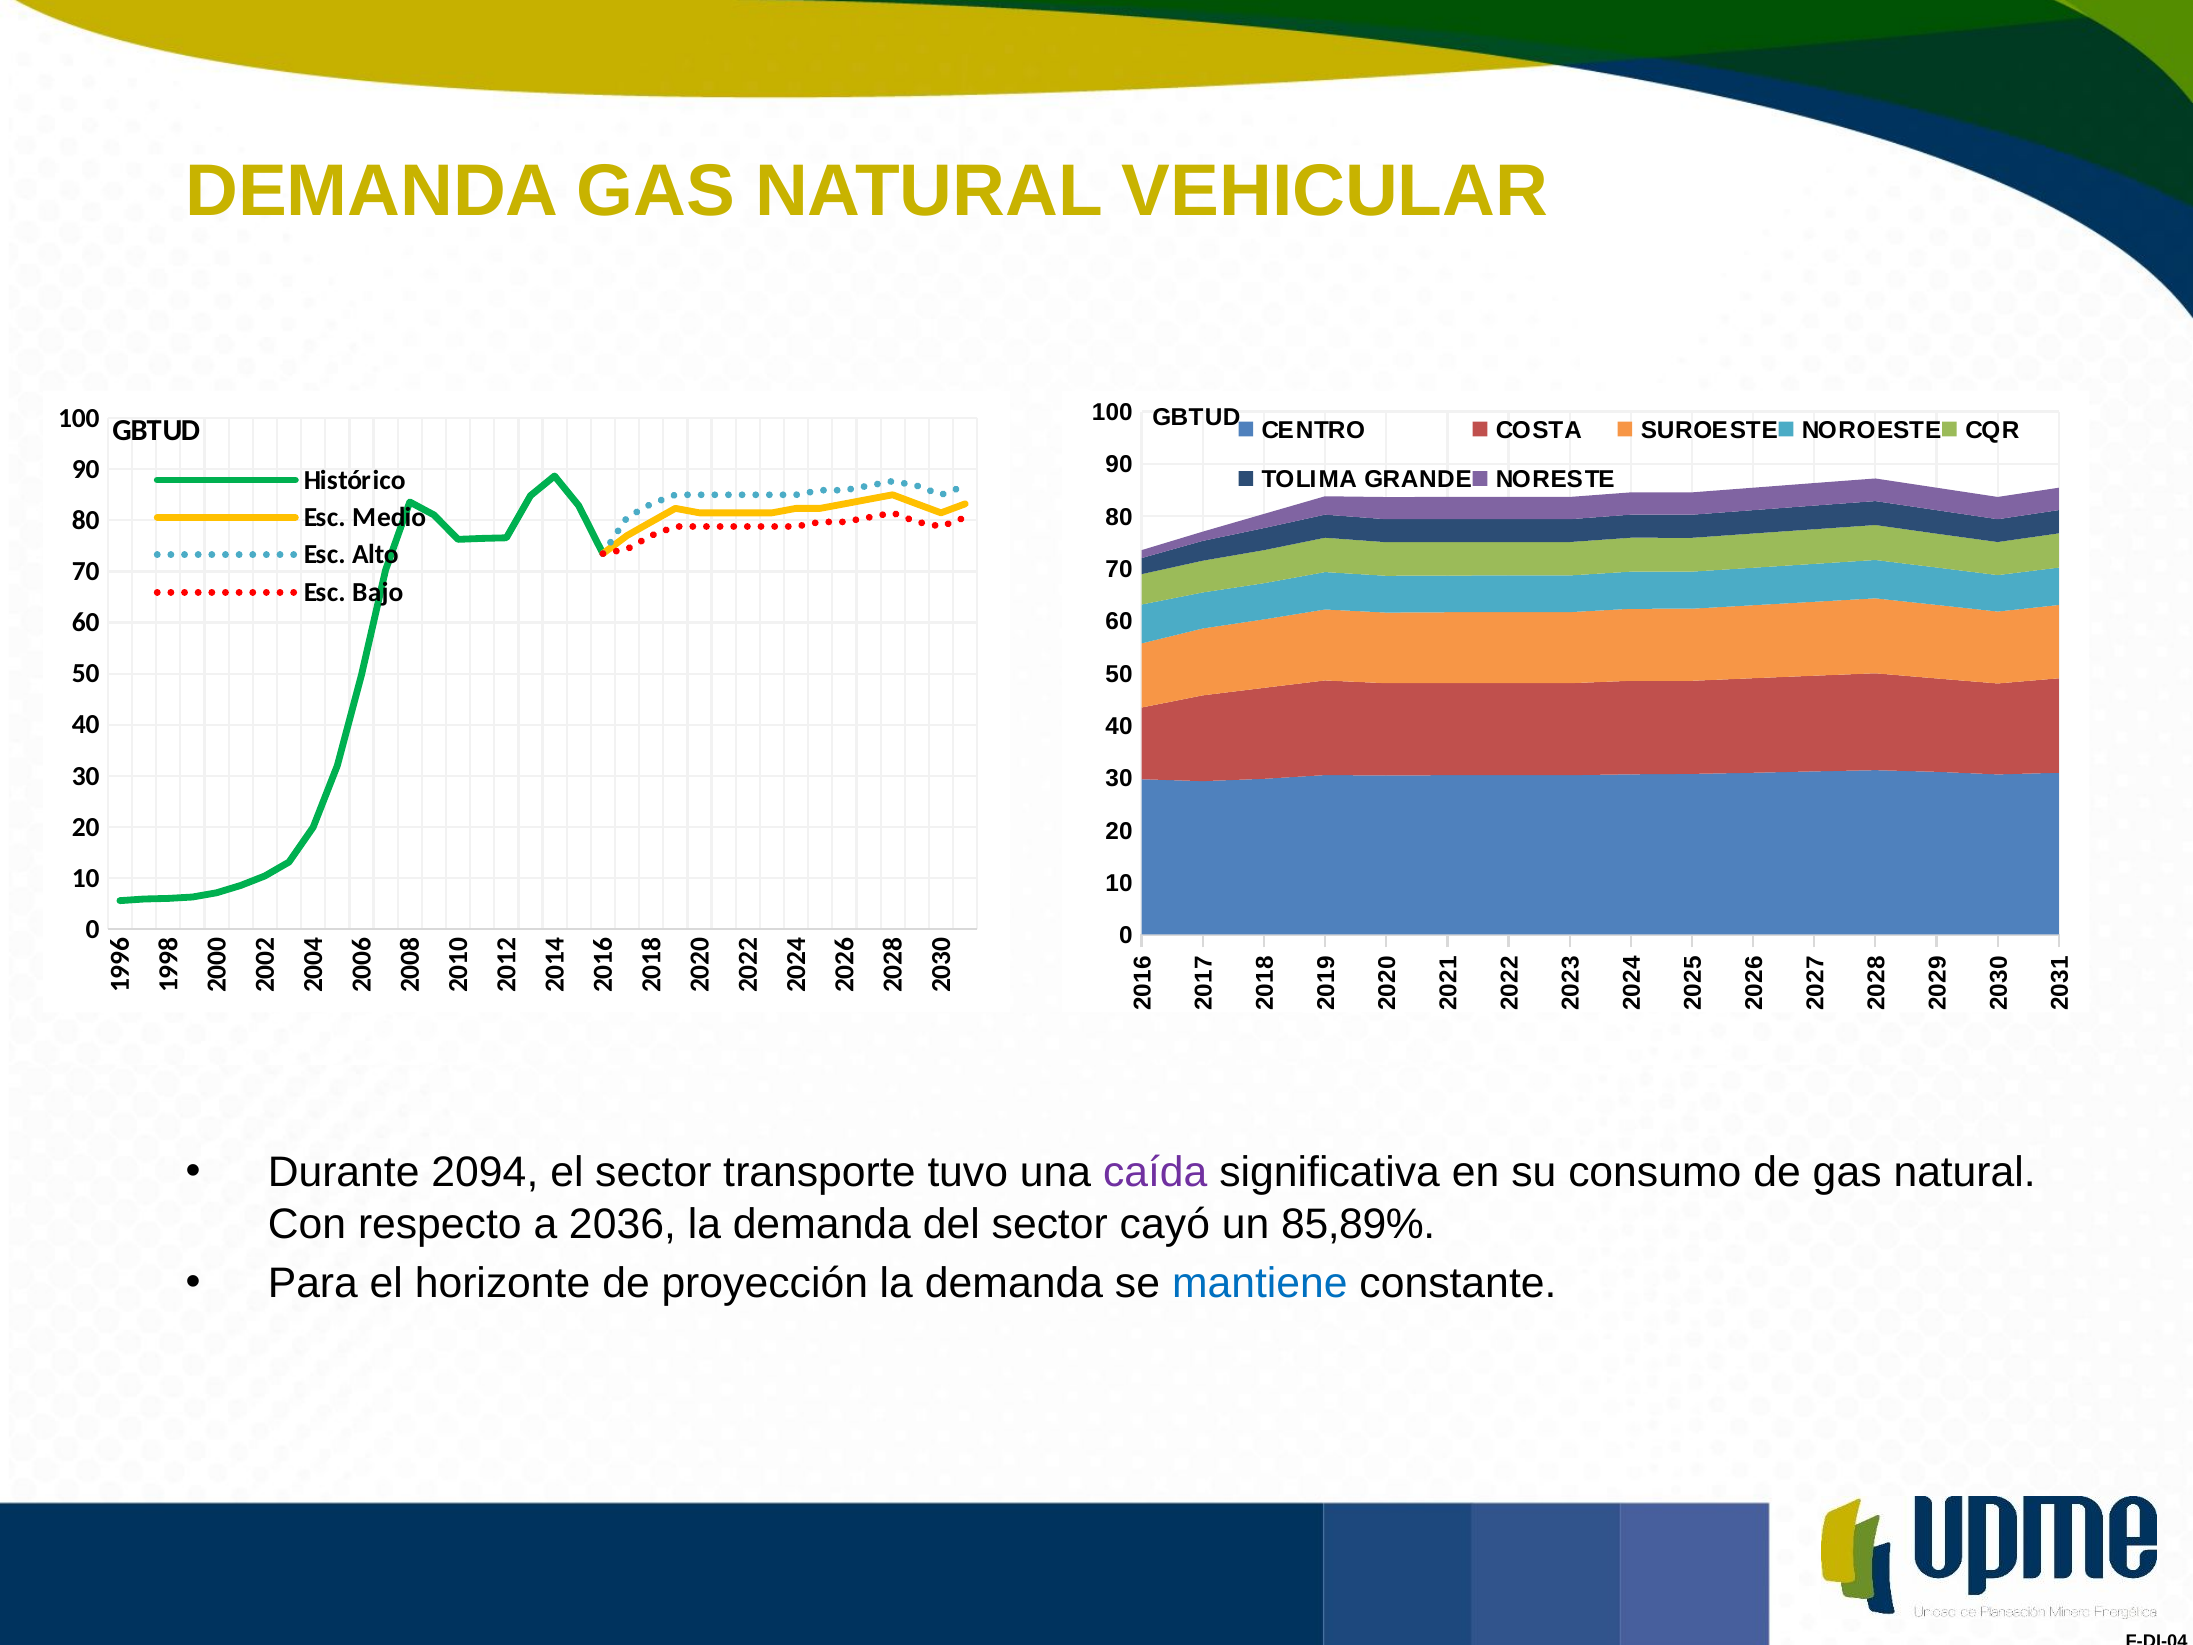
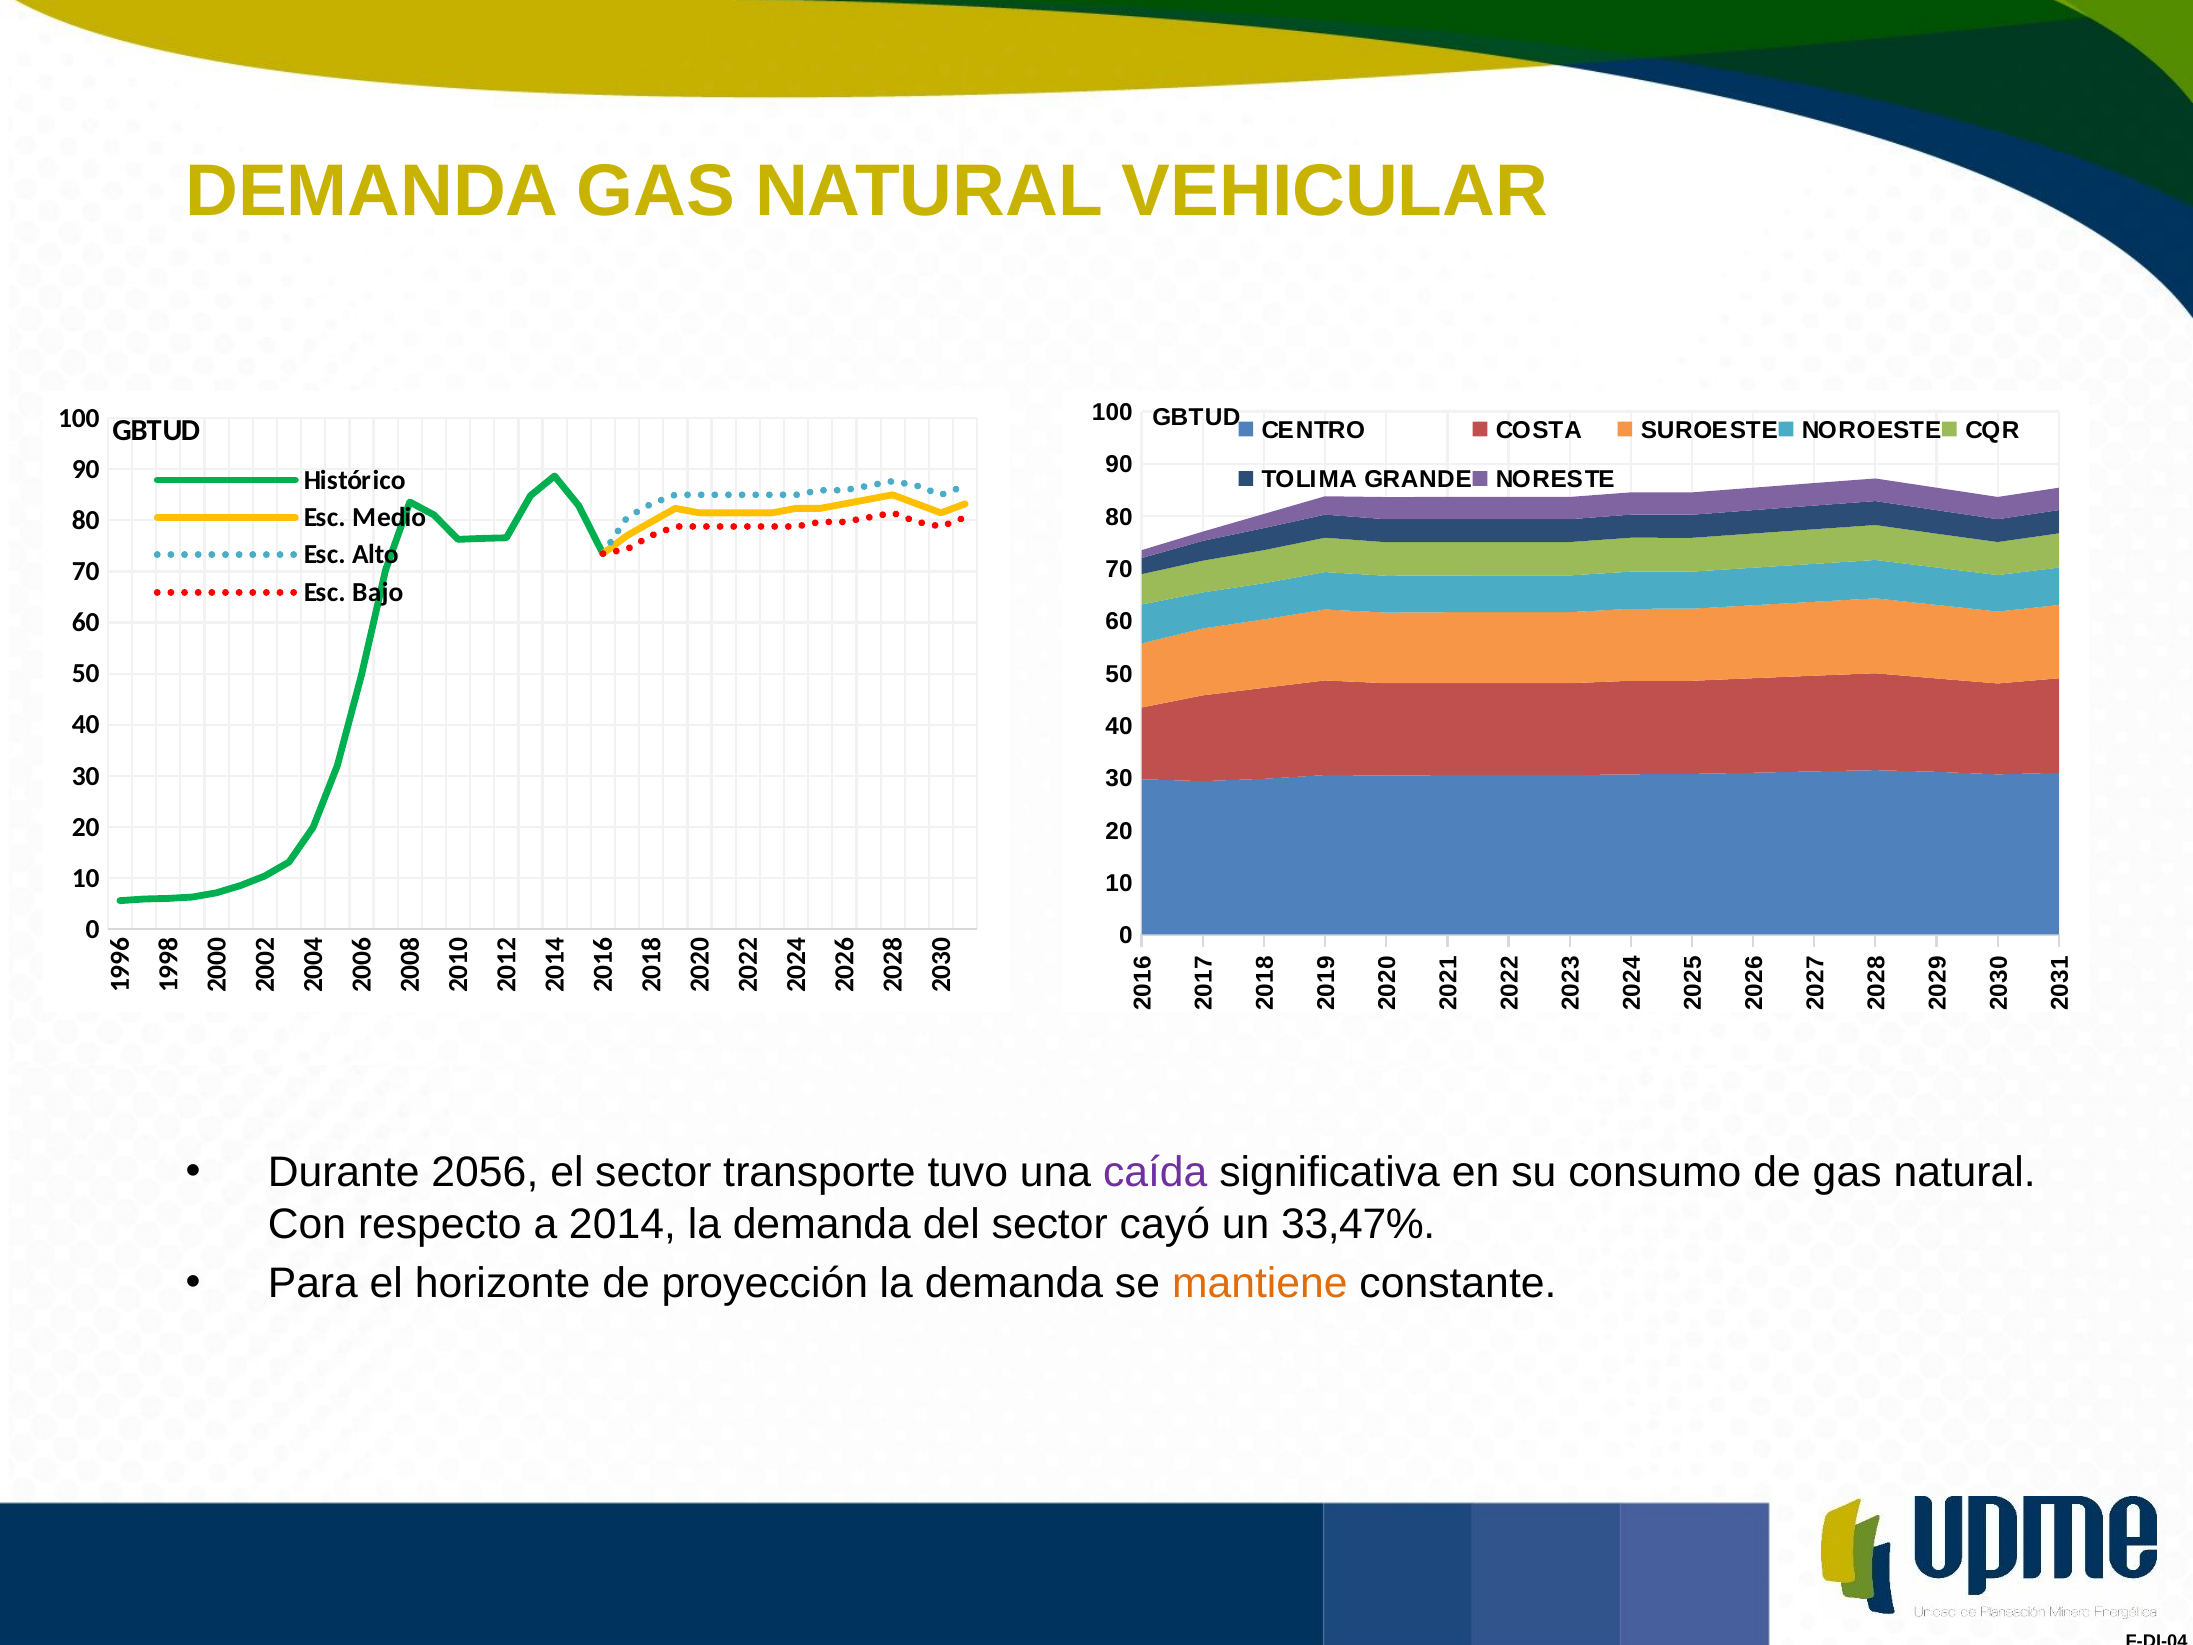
2094: 2094 -> 2056 (485, 1173)
2036: 2036 -> 2014 (622, 1224)
85,89%: 85,89% -> 33,47% (1358, 1224)
mantiene colour: blue -> orange (1260, 1284)
